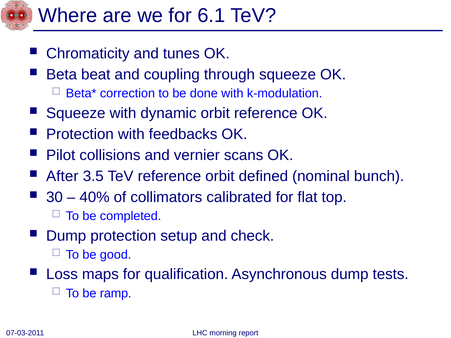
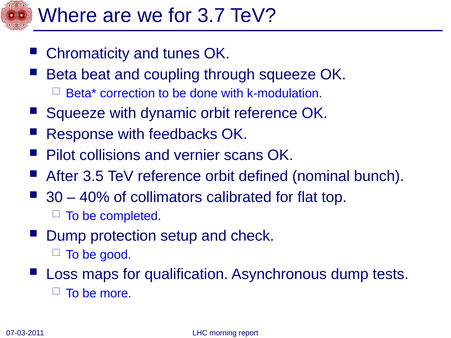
6.1: 6.1 -> 3.7 (211, 16)
Protection: Protection -> Response (80, 134)
ramp: ramp -> more (116, 293)
